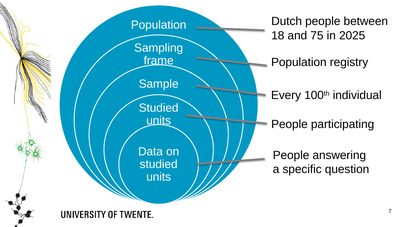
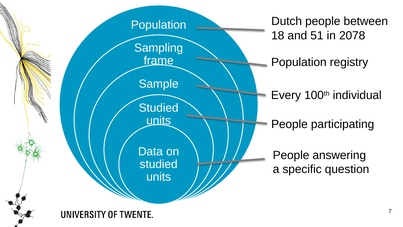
75: 75 -> 51 (317, 35)
2025: 2025 -> 2078 (352, 35)
